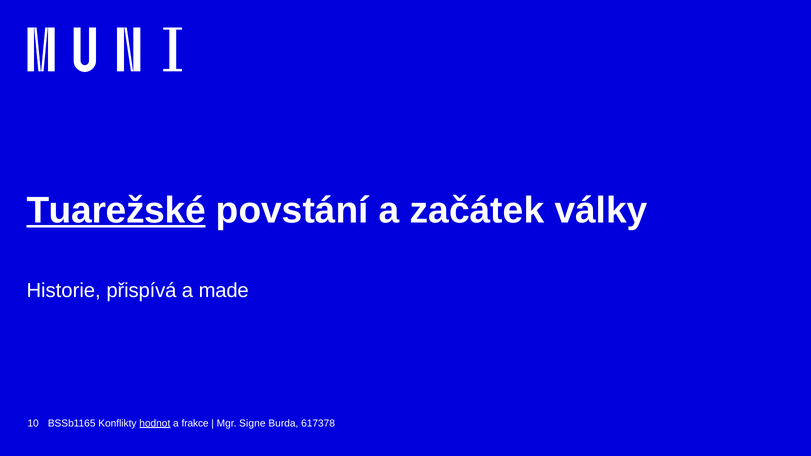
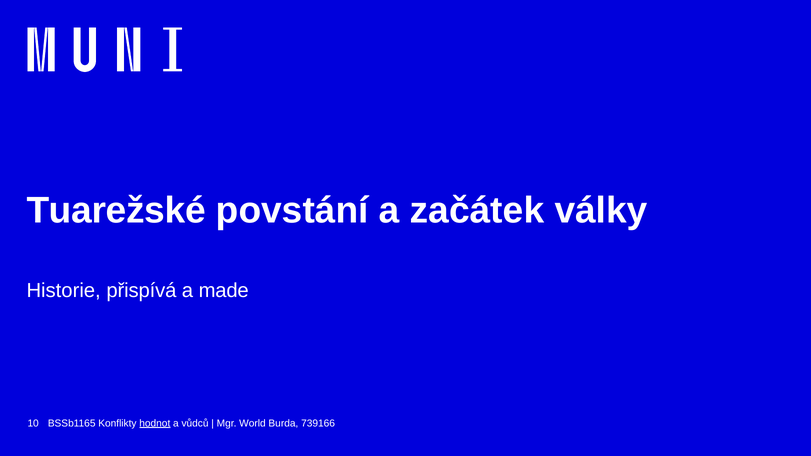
Tuarežské underline: present -> none (116, 210)
frakce: frakce -> vůdců (195, 423)
Signe: Signe -> World (252, 423)
617378: 617378 -> 739166 (318, 423)
